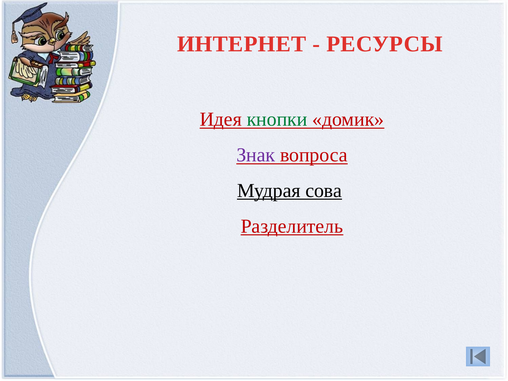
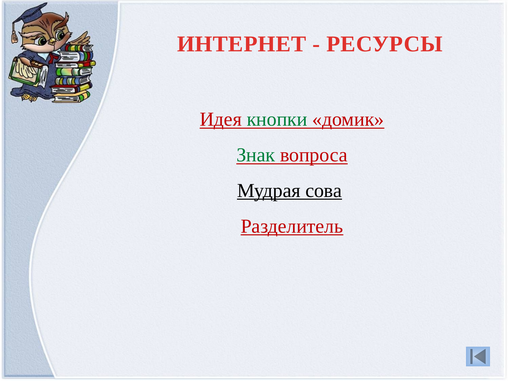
Знак colour: purple -> green (256, 155)
